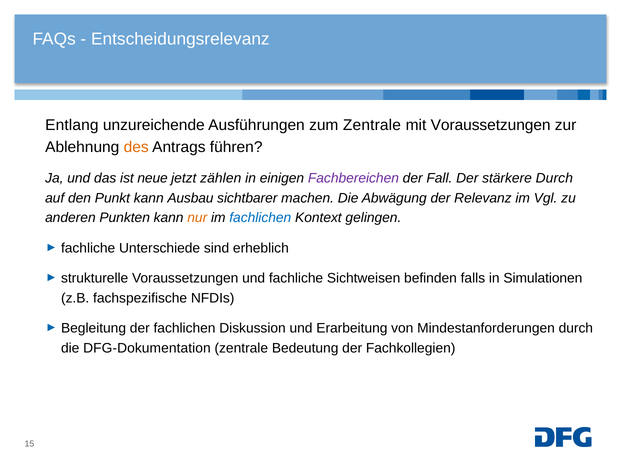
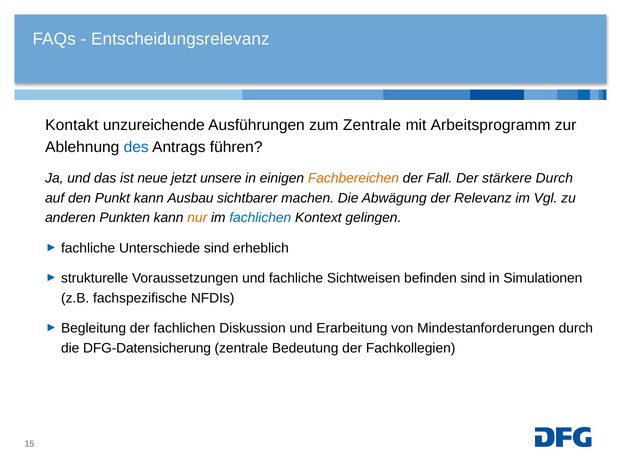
Entlang: Entlang -> Kontakt (72, 125)
mit Voraussetzungen: Voraussetzungen -> Arbeitsprogramm (491, 125)
des colour: orange -> blue (136, 147)
zählen: zählen -> unsere (221, 179)
Fachbereichen colour: purple -> orange (353, 179)
befinden falls: falls -> sind (473, 279)
DFG-Dokumentation: DFG-Dokumentation -> DFG-Datensicherung (147, 349)
